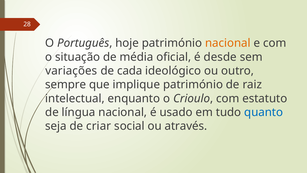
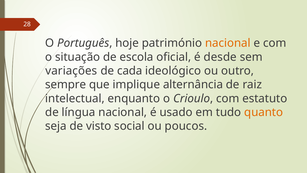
média: média -> escola (137, 57)
implique património: património -> alternância (193, 84)
quanto colour: blue -> orange (264, 112)
criar: criar -> visto (99, 126)
através: através -> poucos (186, 126)
